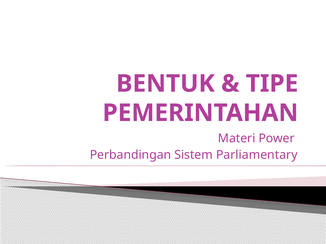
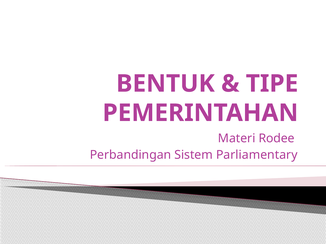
Power: Power -> Rodee (277, 139)
